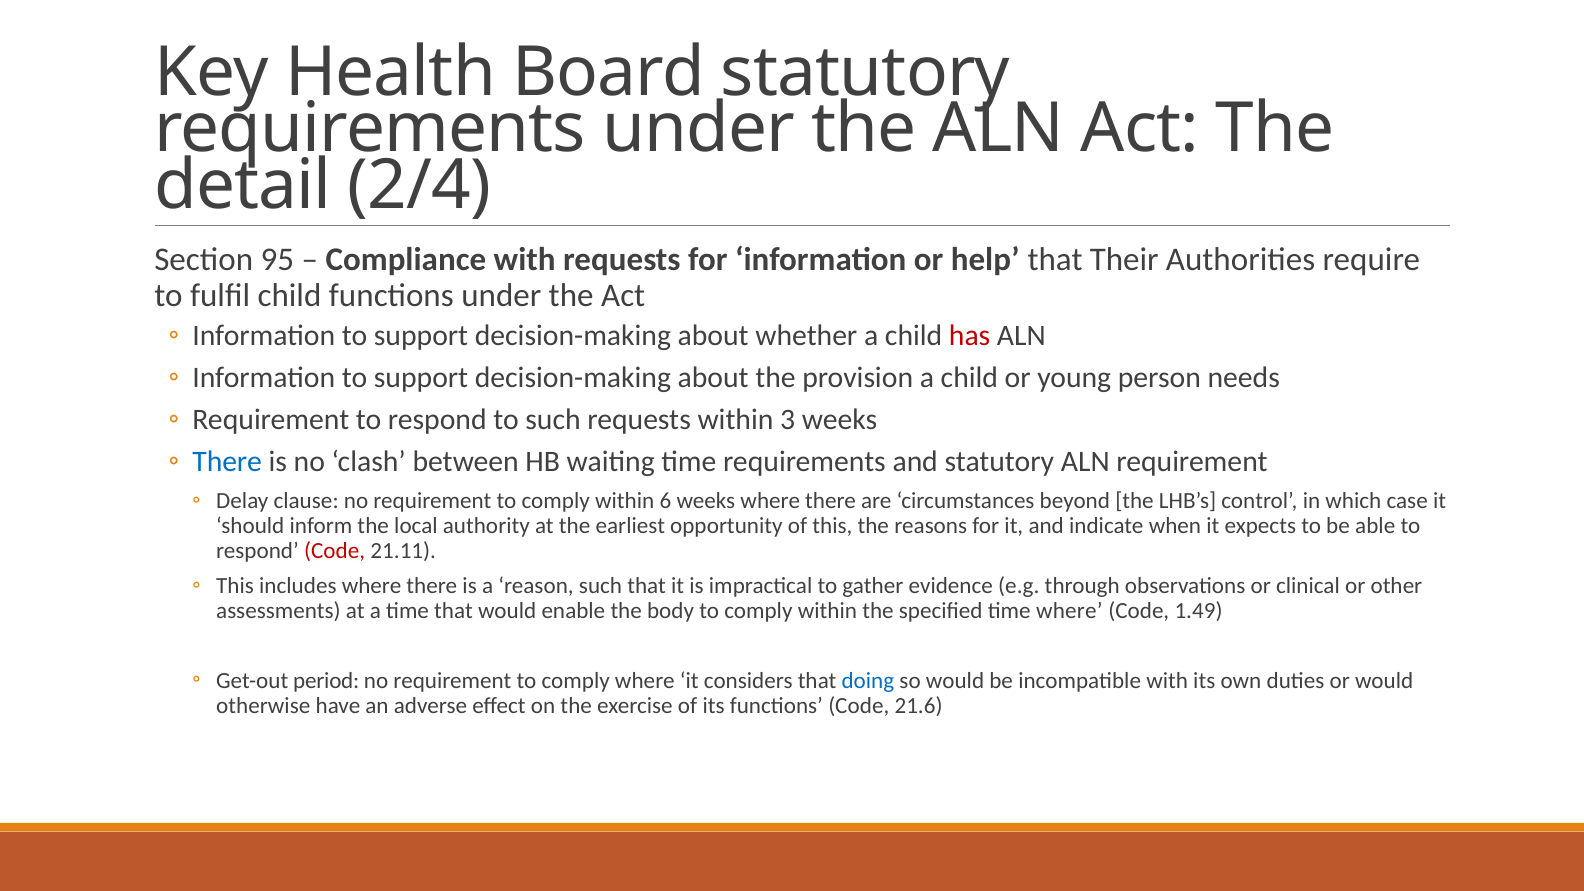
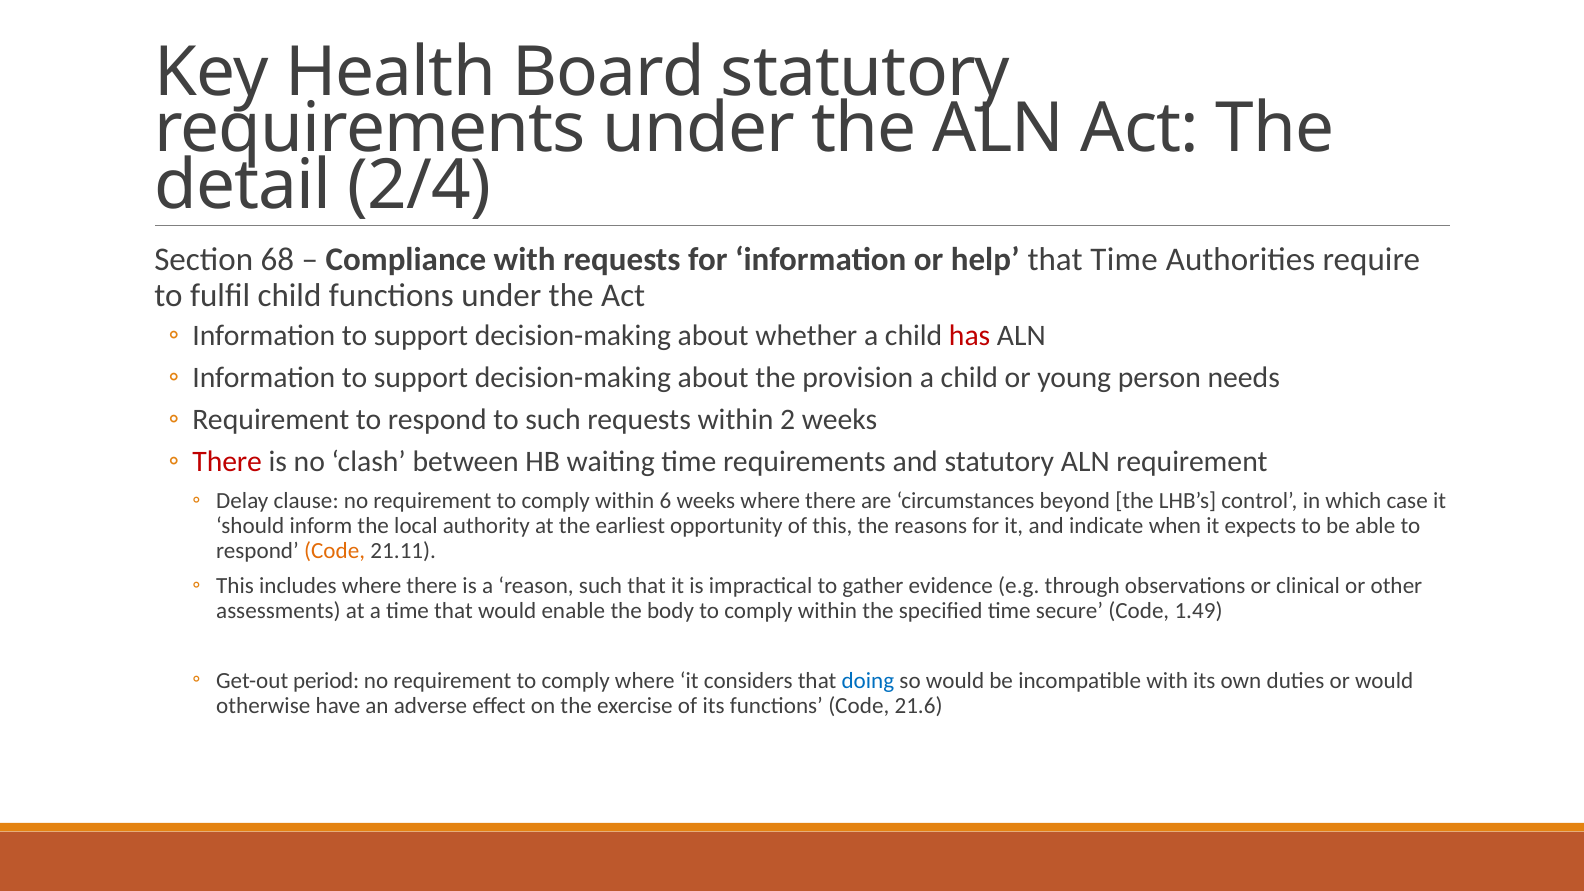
95: 95 -> 68 (277, 260)
that Their: Their -> Time (1124, 260)
3: 3 -> 2 (788, 420)
There colour: blue -> red (227, 462)
Code colour: red -> orange (335, 551)
time where: where -> secure (1069, 611)
